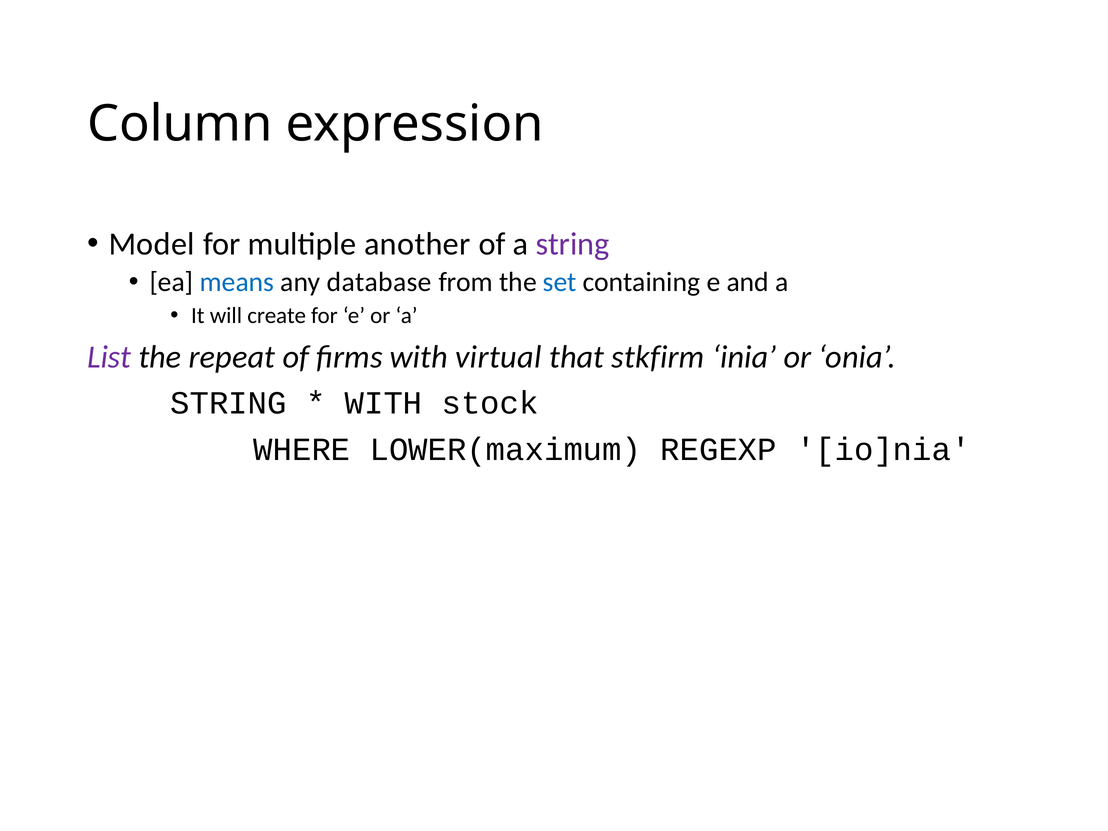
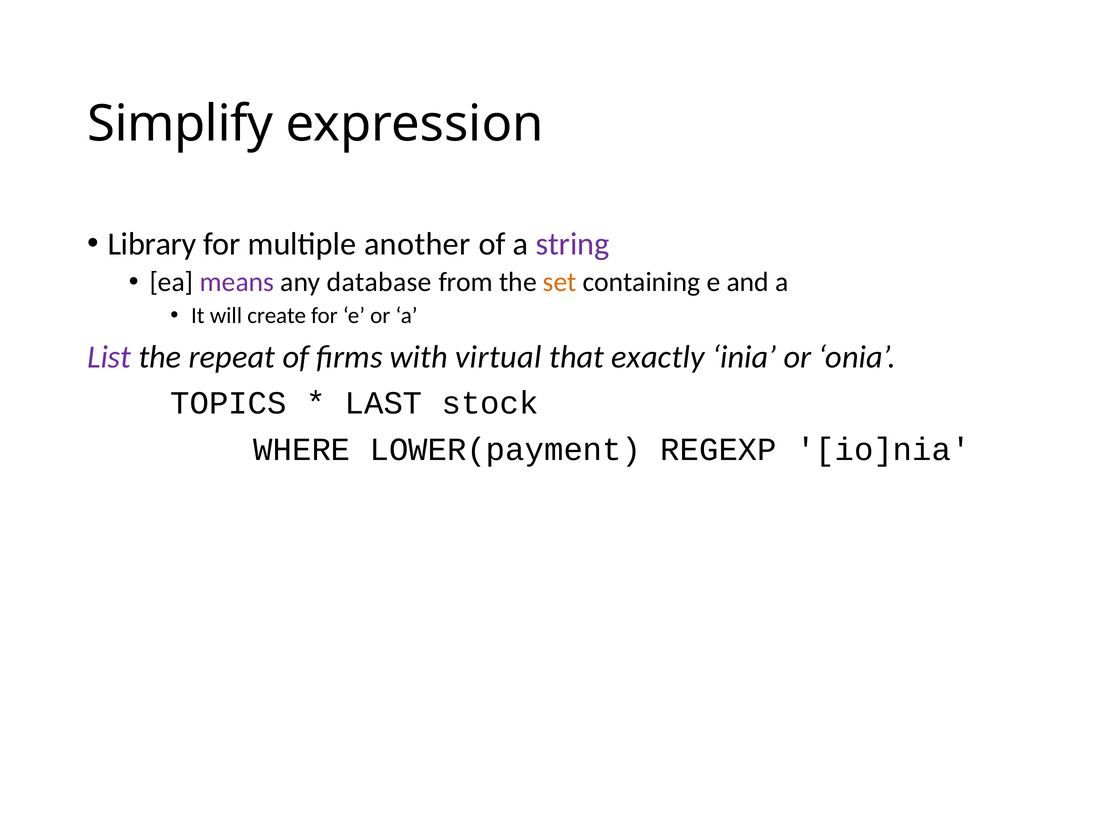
Column: Column -> Simplify (180, 124)
Model: Model -> Library (152, 244)
means colour: blue -> purple (237, 282)
set colour: blue -> orange (560, 282)
stkfirm: stkfirm -> exactly (658, 357)
STRING: STRING -> TOPICS (229, 403)
WITH: WITH -> LAST (384, 403)
LOWER(maximum: LOWER(maximum -> LOWER(payment (505, 450)
